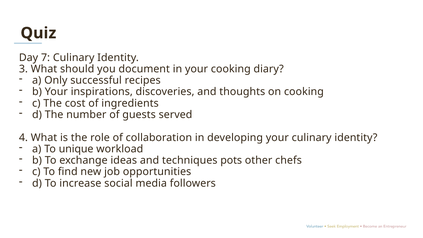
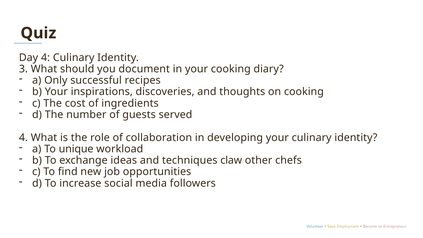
Day 7: 7 -> 4 (46, 58)
pots: pots -> claw (231, 160)
